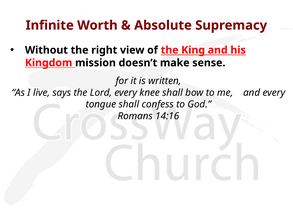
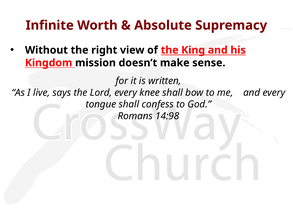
14:16: 14:16 -> 14:98 (167, 116)
